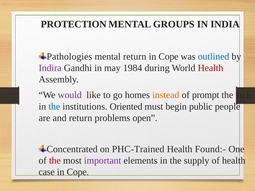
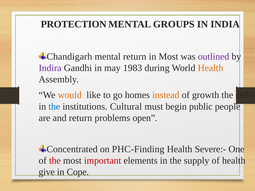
Pathologies: Pathologies -> Chandigarh (69, 57)
Cope: Cope -> Most (168, 57)
outlined colour: blue -> purple (214, 57)
1984: 1984 -> 1983 (133, 68)
Health colour: red -> orange (211, 68)
would colour: purple -> orange (70, 95)
prompt: prompt -> growth (206, 95)
Oriented: Oriented -> Cultural (126, 107)
PHC-Trained: PHC-Trained -> PHC-Finding (138, 149)
Found:-: Found:- -> Severe:- (210, 149)
important colour: purple -> red (103, 161)
case: case -> give (47, 172)
